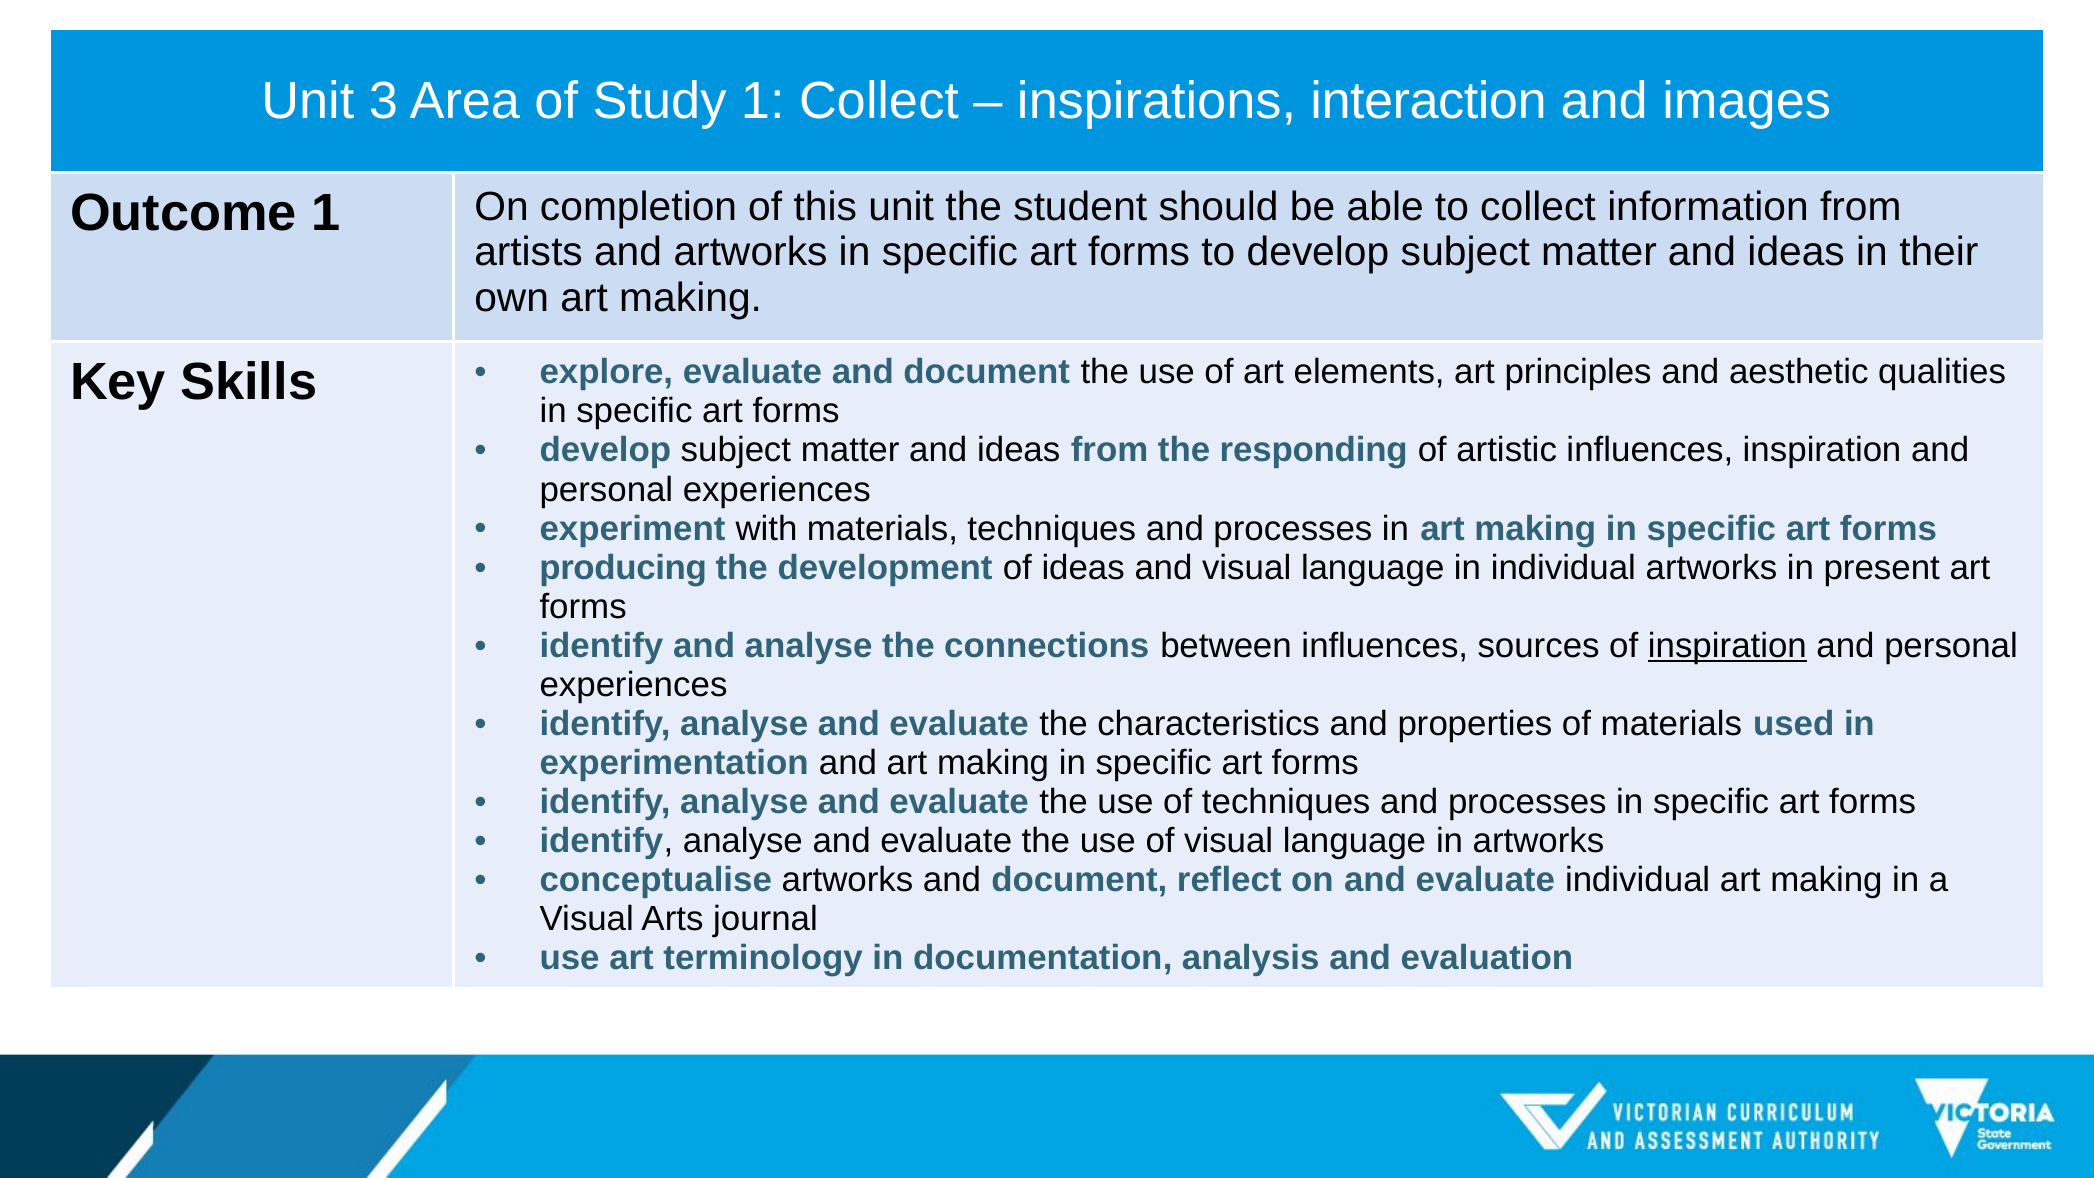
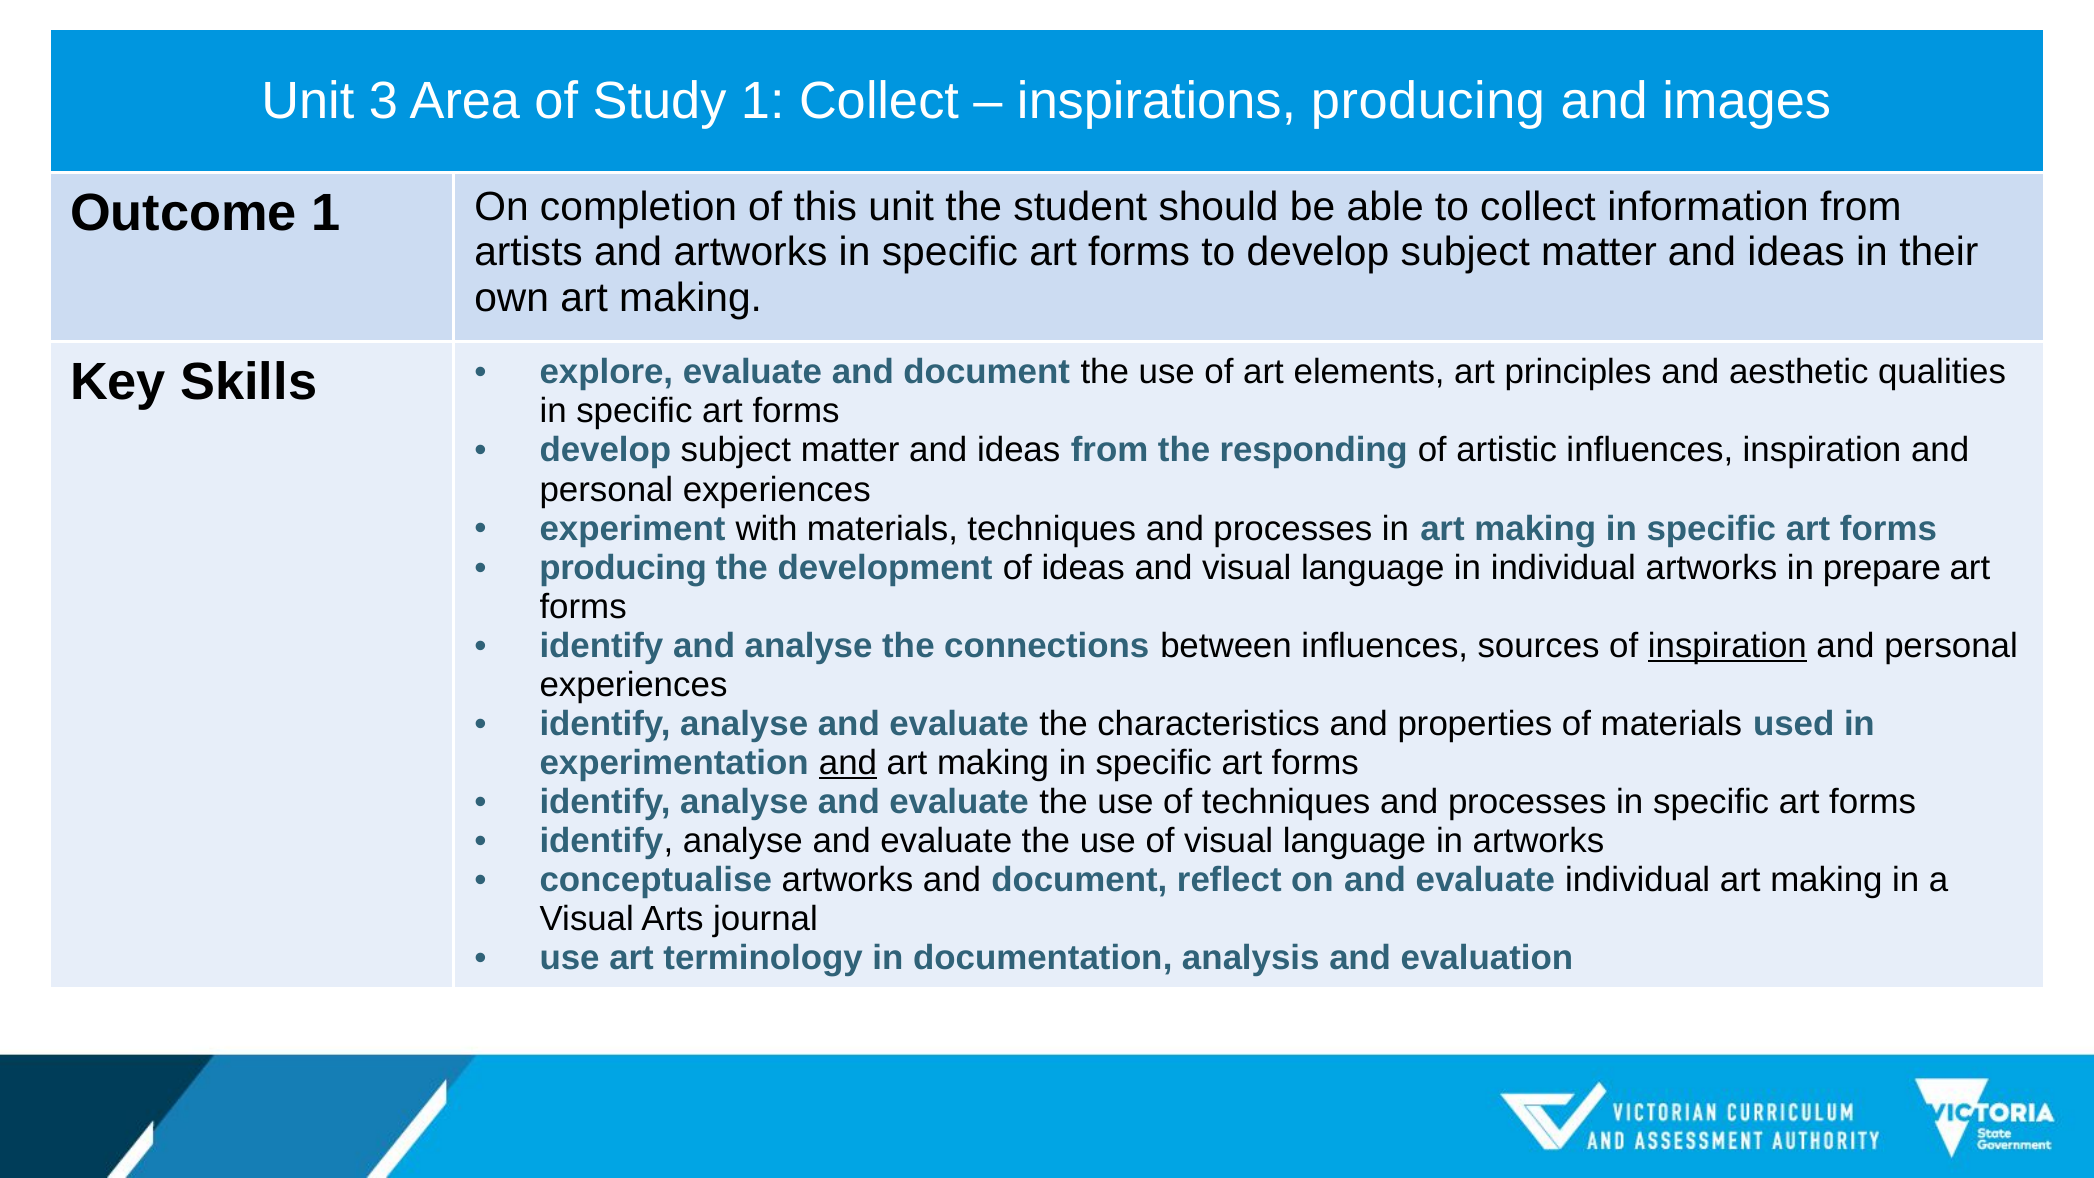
inspirations interaction: interaction -> producing (1428, 101)
present: present -> prepare (1882, 568)
and underline: none -> present (848, 763)
